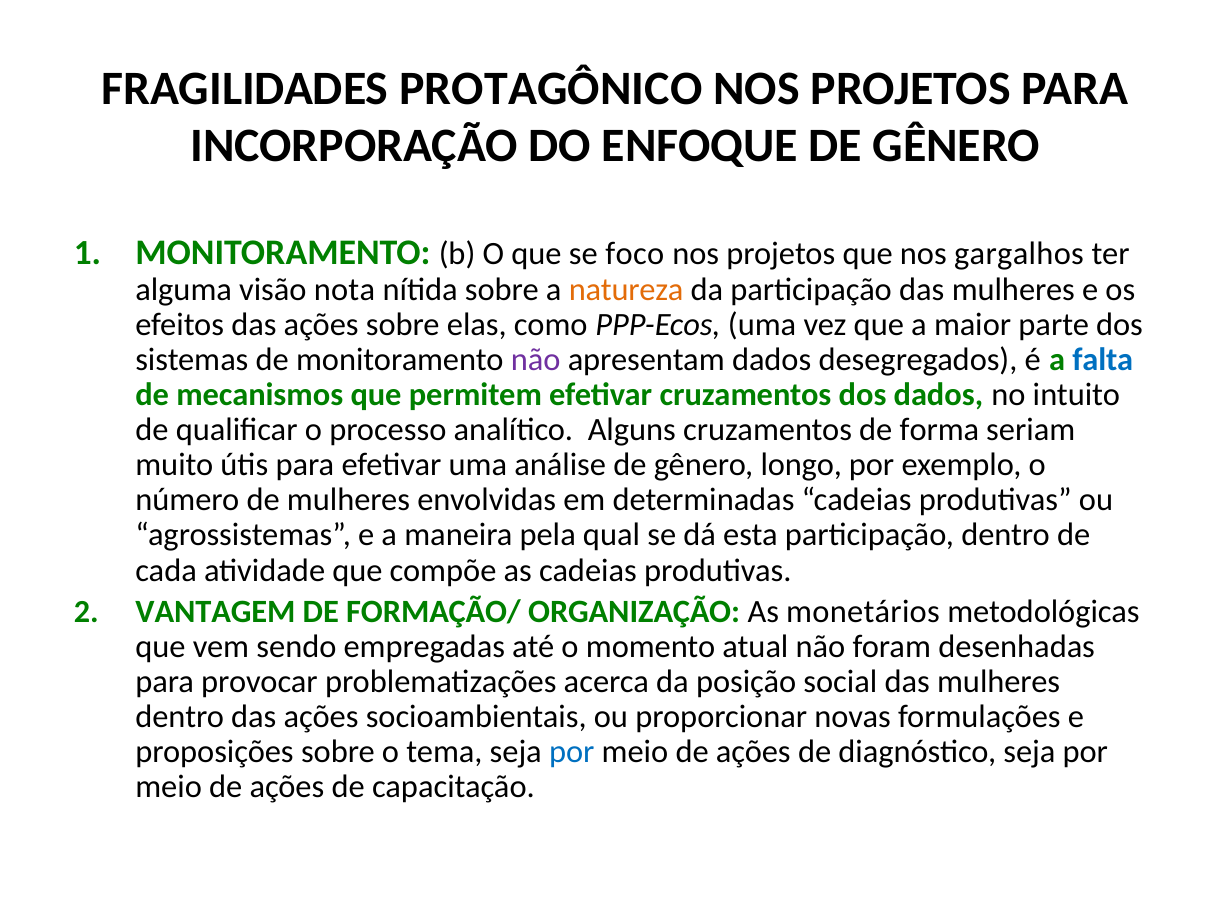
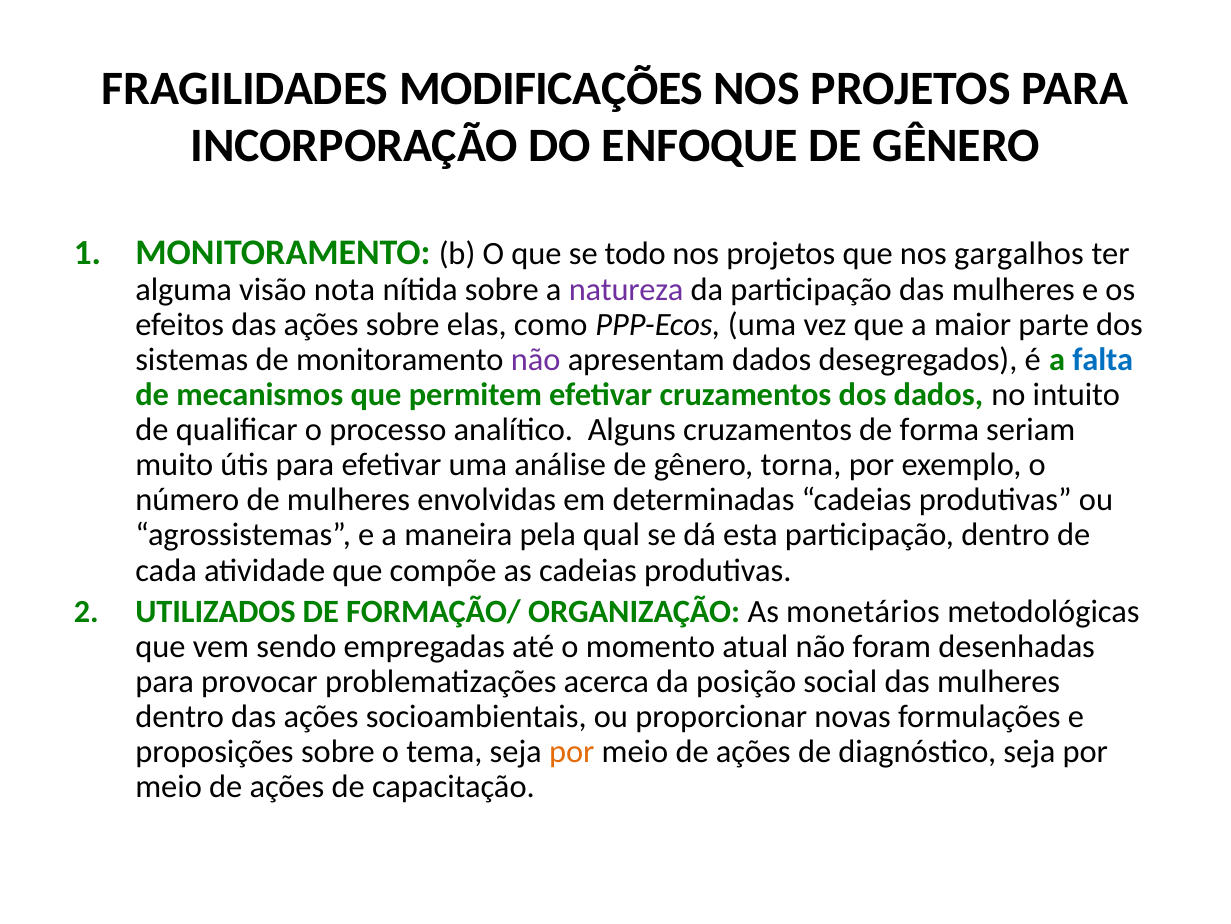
PROTAGÔNICO: PROTAGÔNICO -> MODIFICAÇÕES (551, 89)
foco: foco -> todo (635, 254)
natureza colour: orange -> purple (626, 289)
longo: longo -> torna (801, 465)
VANTAGEM: VANTAGEM -> UTILIZADOS (216, 611)
por colour: blue -> orange (572, 751)
